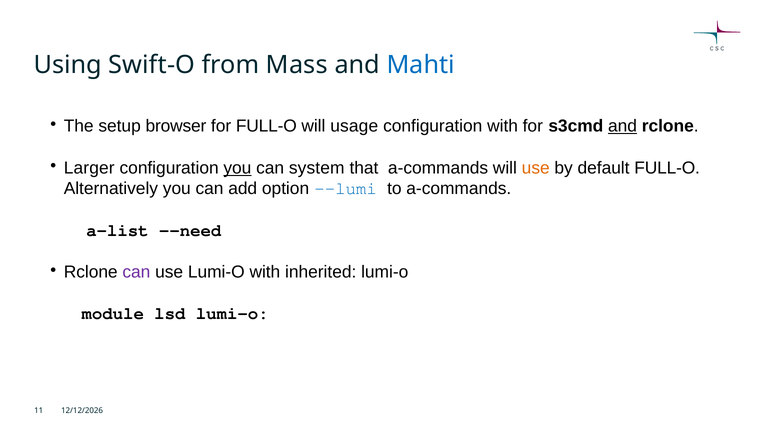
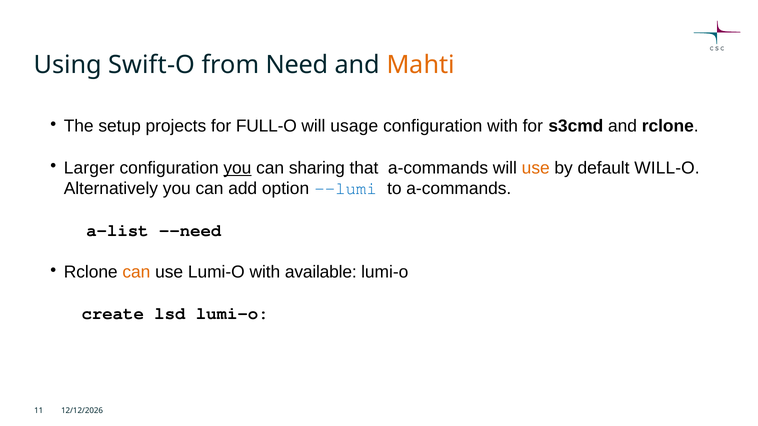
Mass: Mass -> Need (297, 65)
Mahti colour: blue -> orange (421, 65)
browser: browser -> projects (176, 126)
and underline: present -> none (622, 126)
system: system -> sharing (317, 168)
default FULL-O: FULL-O -> WILL-O (667, 168)
can colour: purple -> orange (136, 272)
inherited: inherited -> available (321, 272)
module: module -> create (113, 314)
